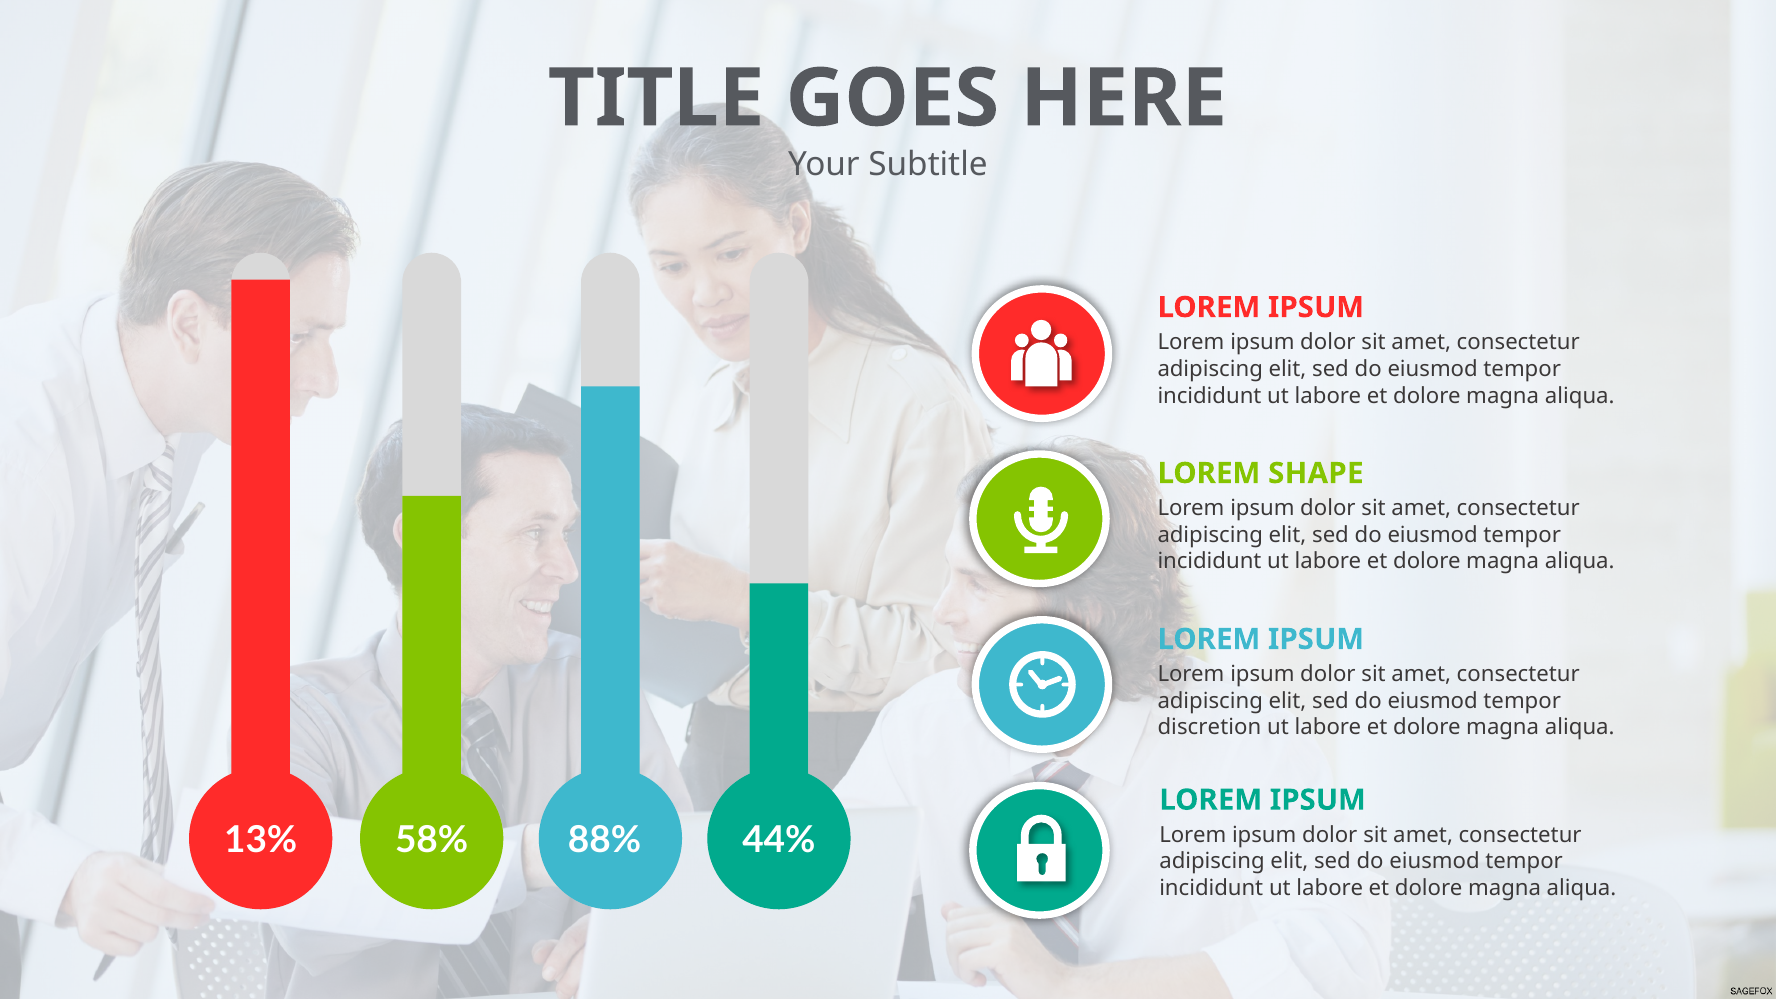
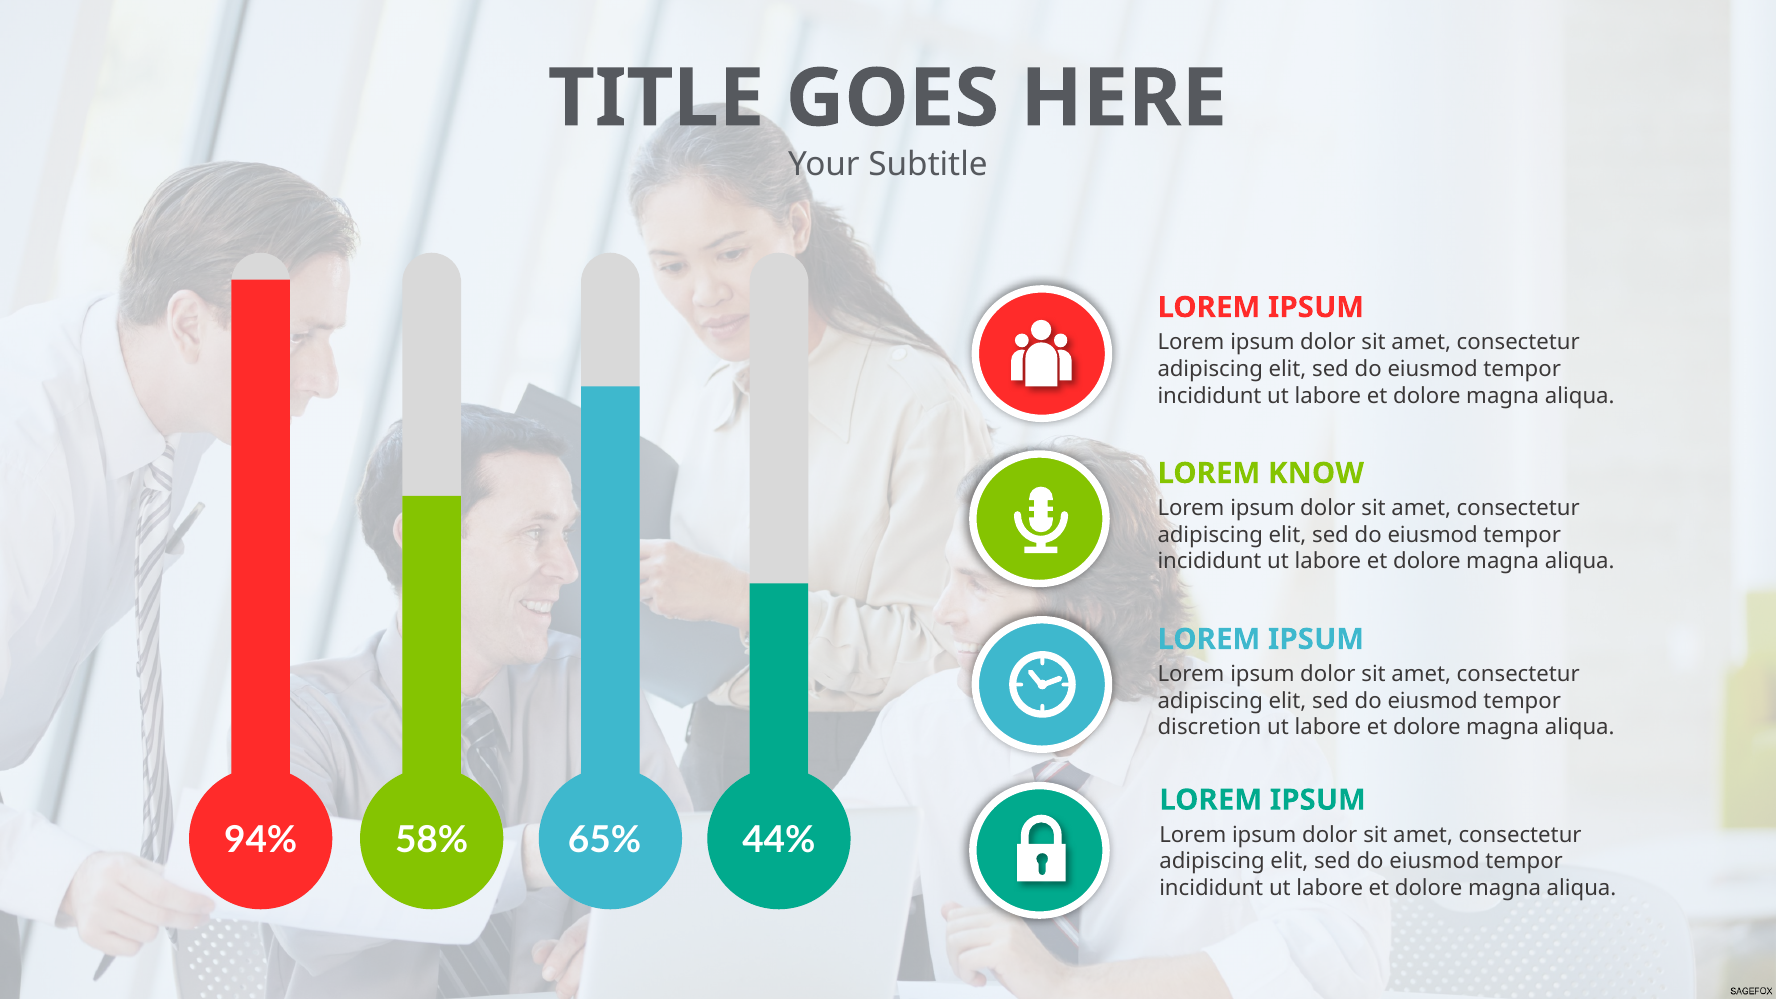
SHAPE: SHAPE -> KNOW (1316, 473)
13%: 13% -> 94% (261, 840)
88%: 88% -> 65% (605, 840)
